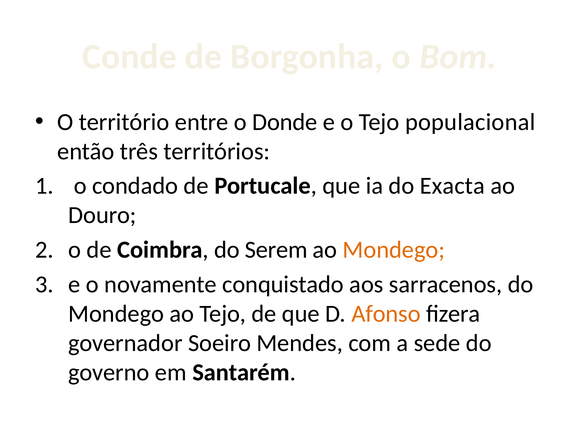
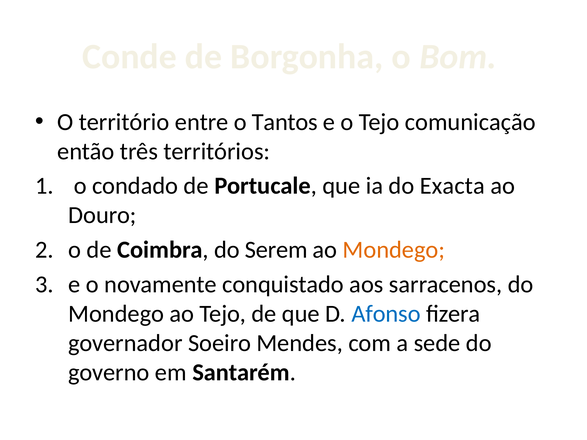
Donde: Donde -> Tantos (285, 122)
populacional: populacional -> comunicação (470, 122)
Afonso colour: orange -> blue (386, 314)
